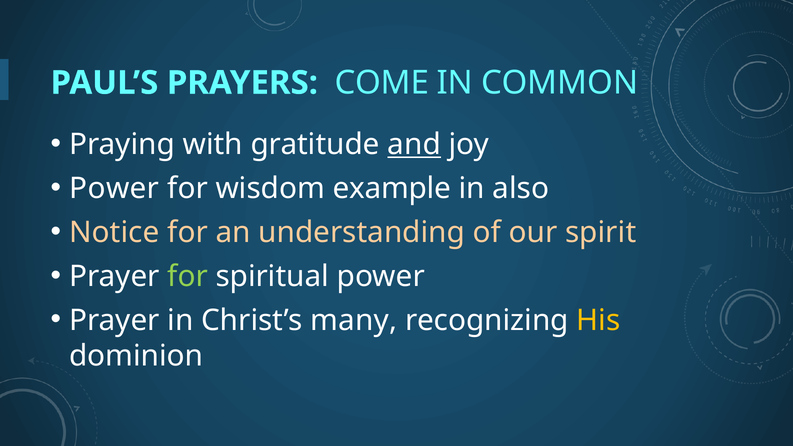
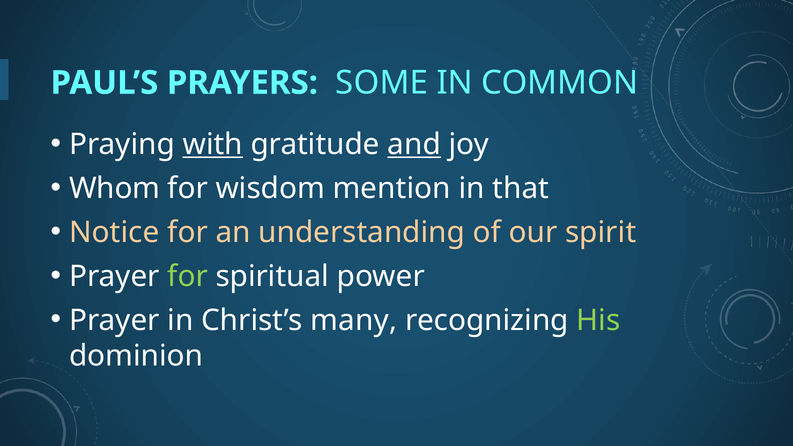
COME: COME -> SOME (382, 83)
with underline: none -> present (213, 144)
Power: Power -> Whom (115, 188)
example: example -> mention (392, 188)
also: also -> that (521, 188)
His colour: yellow -> light green (598, 320)
